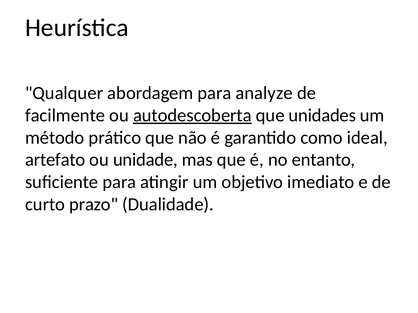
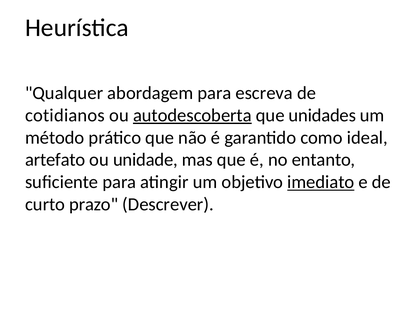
analyze: analyze -> escreva (264, 93)
facilmente: facilmente -> cotidianos (65, 116)
imediato underline: none -> present (321, 182)
Dualidade: Dualidade -> Descrever (168, 205)
